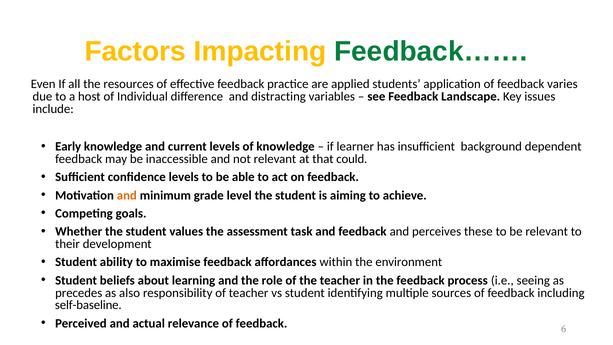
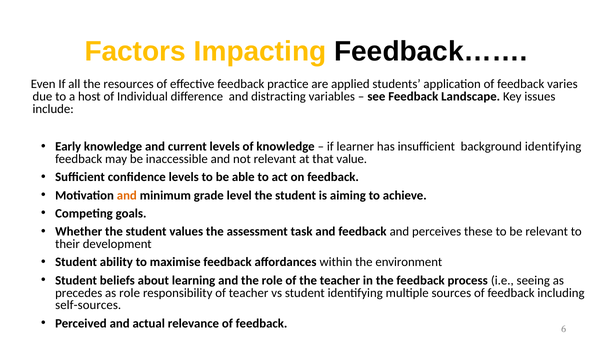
Feedback…… colour: green -> black (431, 51)
background dependent: dependent -> identifying (553, 147)
could: could -> value (352, 159)
as also: also -> role (130, 293)
self-baseline: self-baseline -> self-sources (88, 305)
